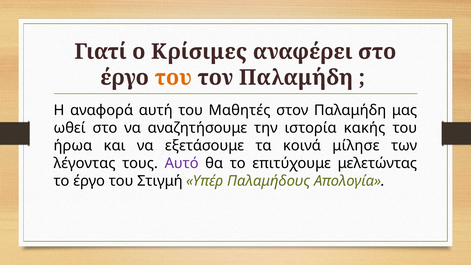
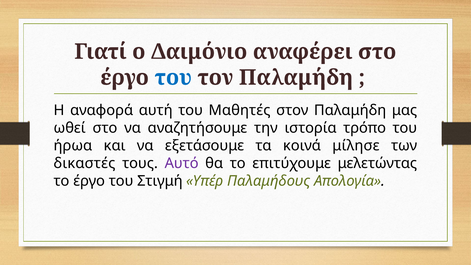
Κρίσιμες: Κρίσιμες -> Δαιμόνιο (199, 52)
του colour: orange -> blue (173, 78)
κακής: κακής -> τρόπο (365, 128)
λέγοντας: λέγοντας -> δικαστές (84, 163)
